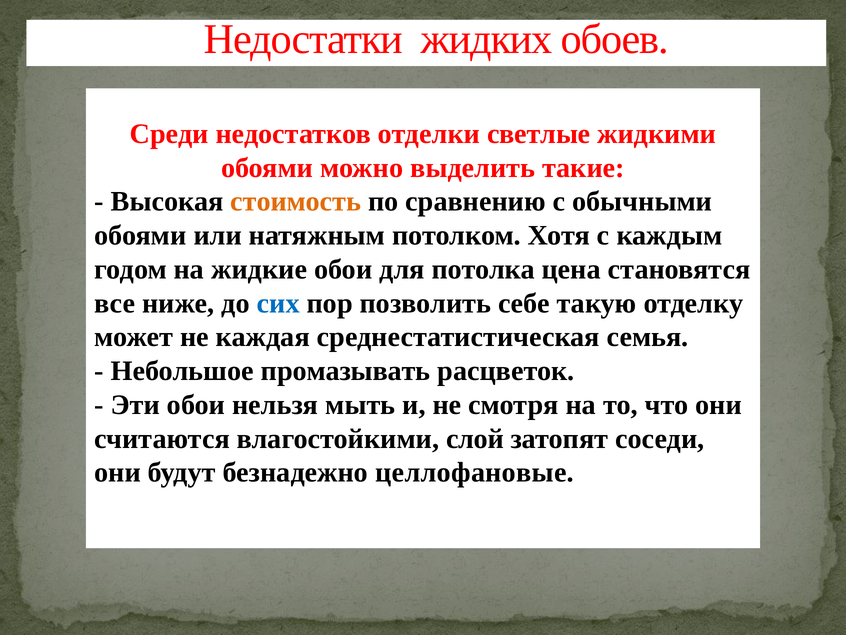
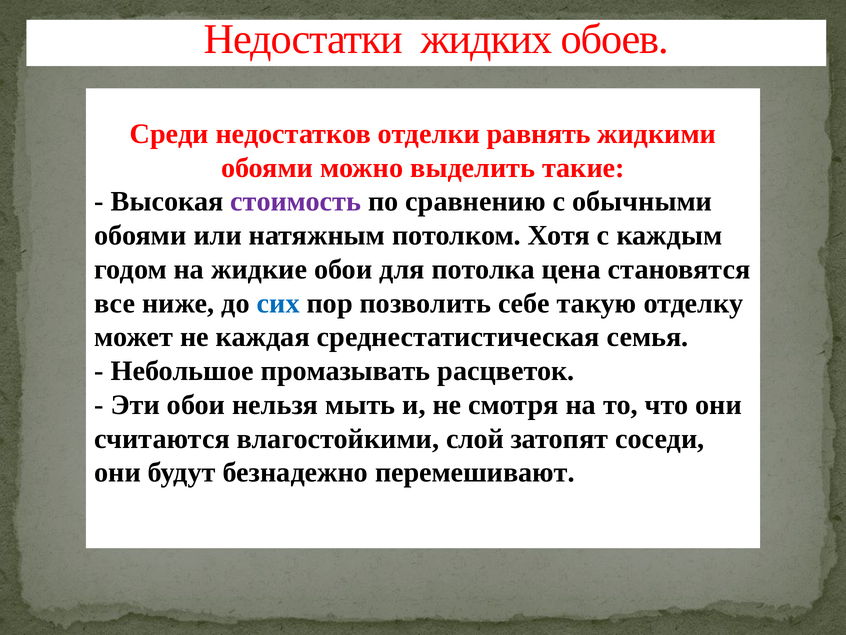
светлые: светлые -> равнять (539, 134)
стоимость colour: orange -> purple (296, 202)
целлофановые: целлофановые -> перемешивают (475, 472)
